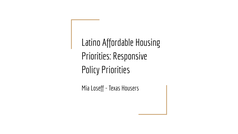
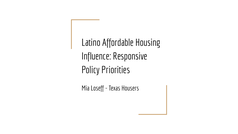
Priorities: Priorities -> Influence (96, 56)
